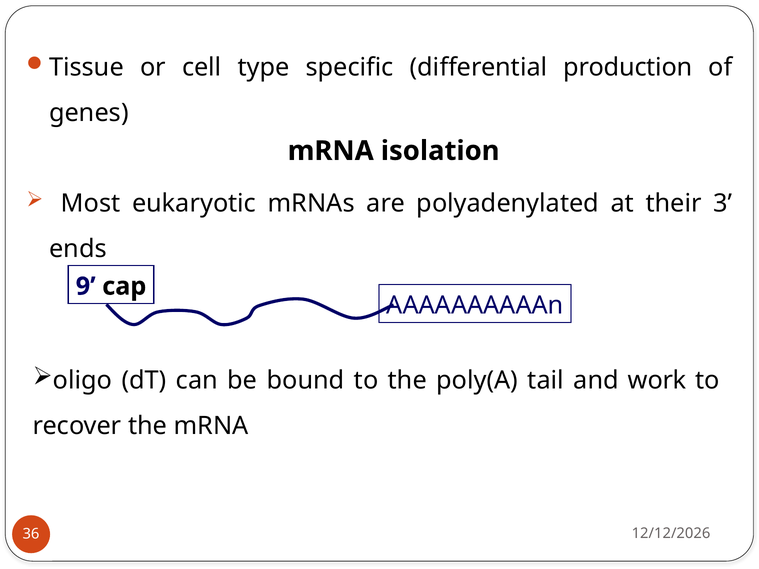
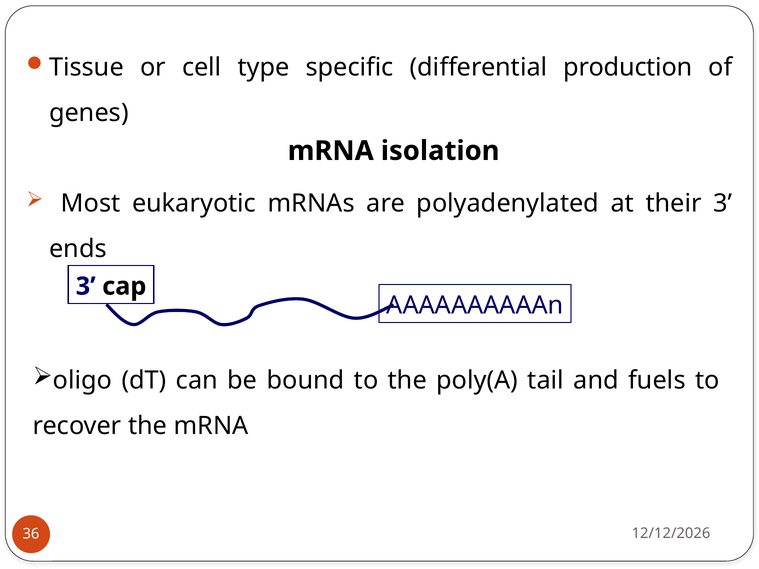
9: 9 -> 3 (86, 286)
work: work -> fuels (657, 381)
